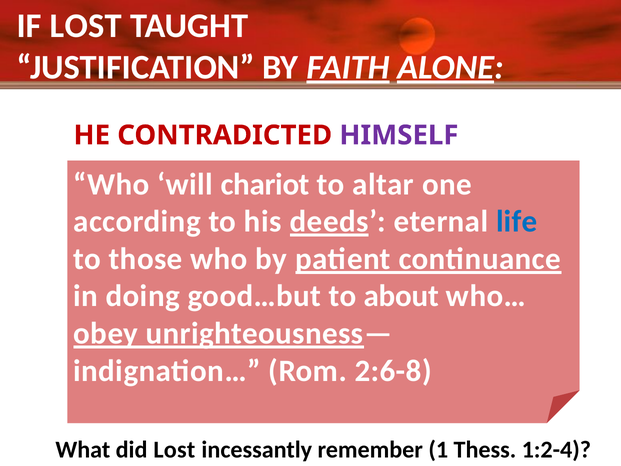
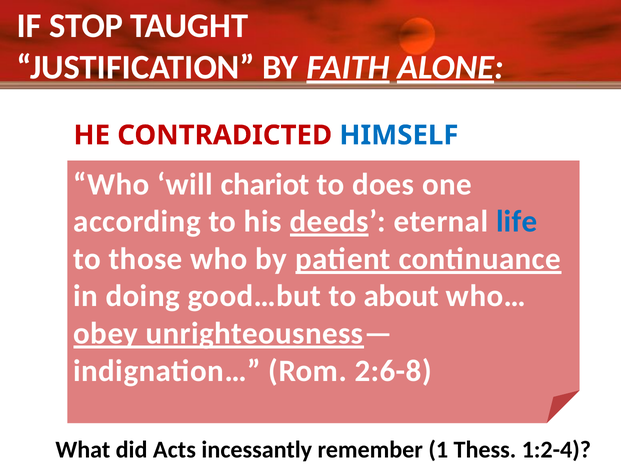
IF LOST: LOST -> STOP (86, 26)
HIMSELF colour: purple -> blue (399, 135)
altar: altar -> does (383, 184)
did Lost: Lost -> Acts (174, 449)
